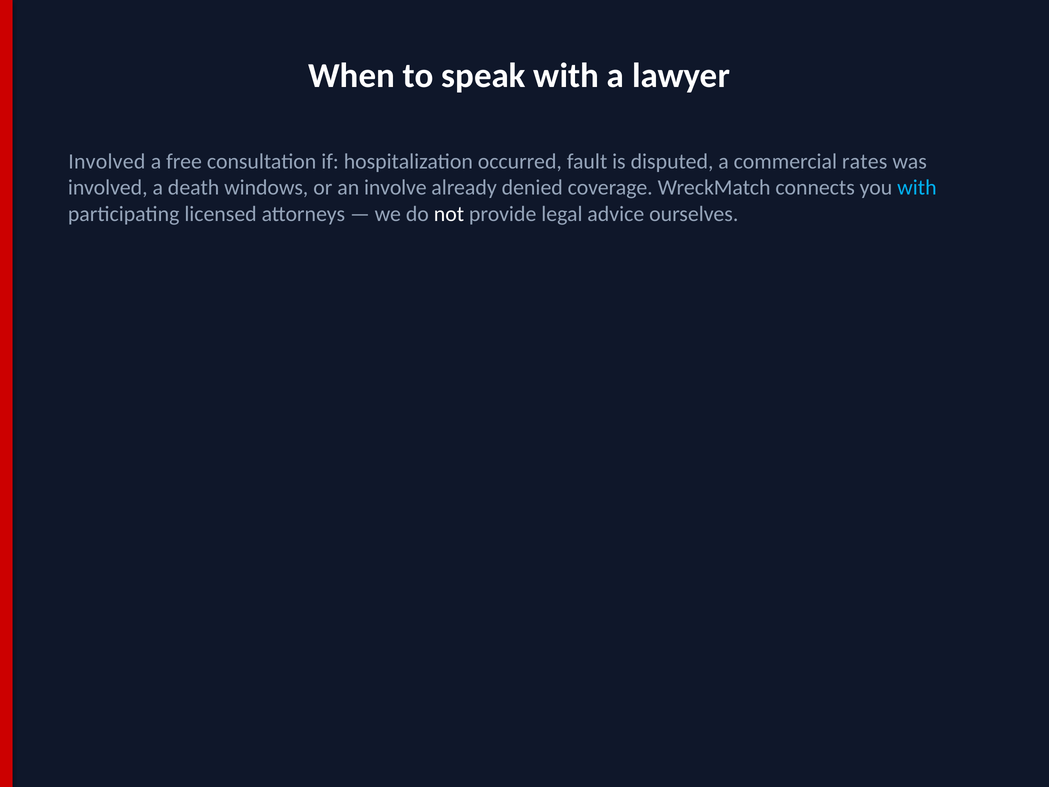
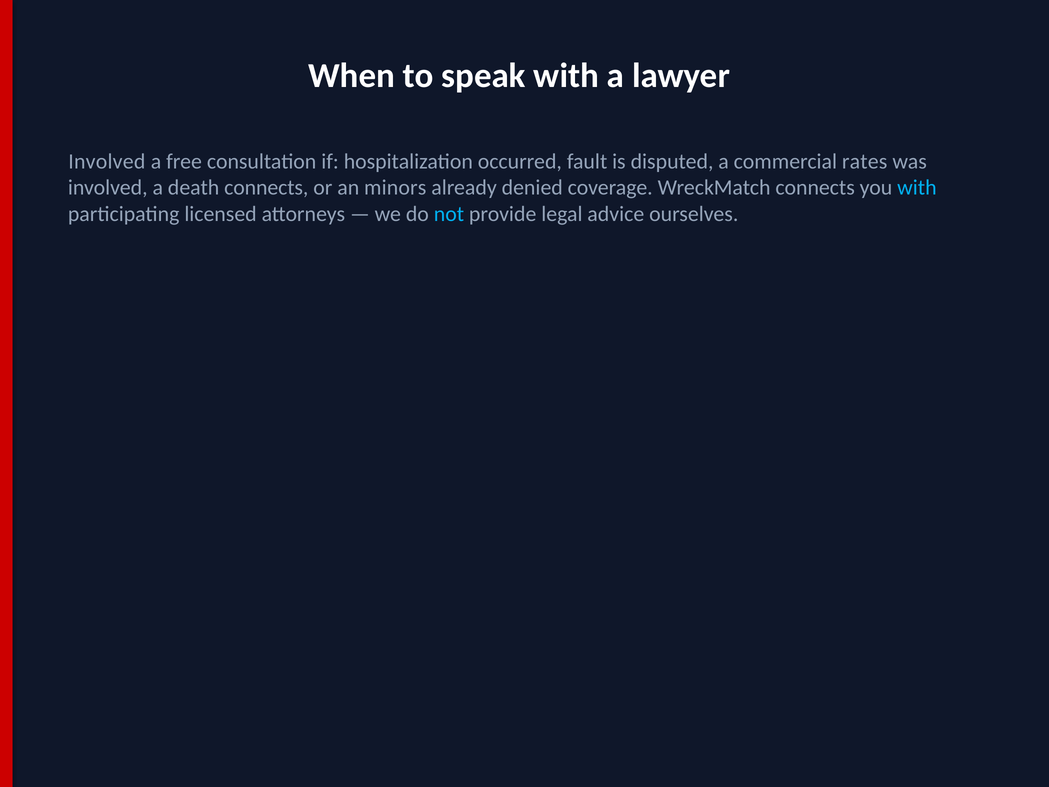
death windows: windows -> connects (266, 188)
involve: involve -> minors (395, 188)
not colour: white -> light blue (449, 214)
